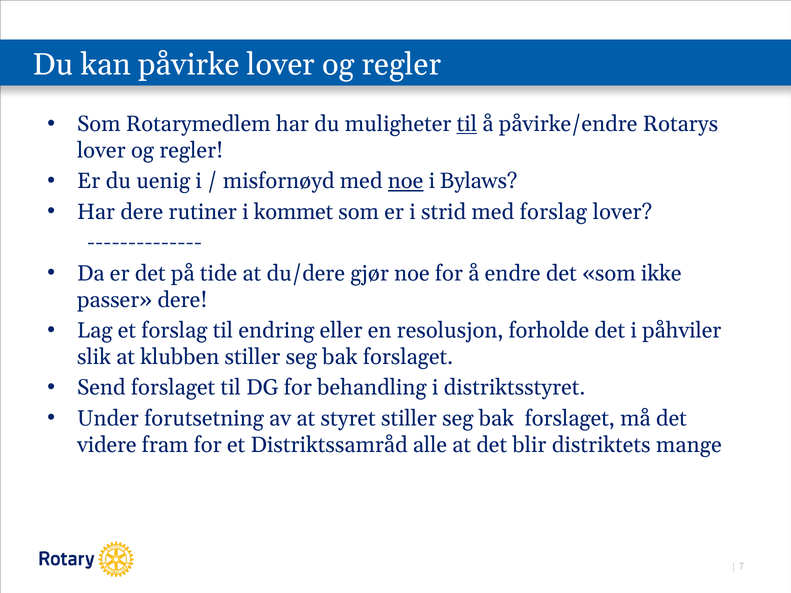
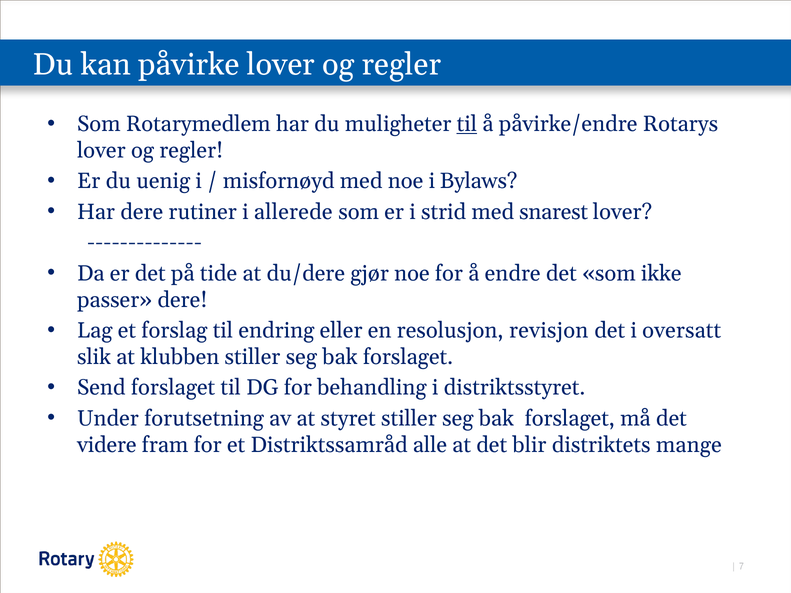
noe underline: present -> none (406, 181)
kommet: kommet -> allerede (293, 212)
med forslag: forslag -> snarest (554, 212)
forholde: forholde -> revisjon (549, 331)
påhviler: påhviler -> oversatt (682, 331)
